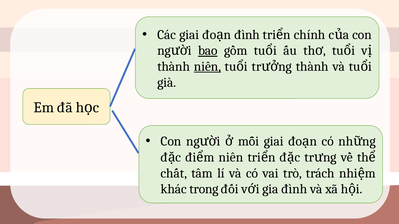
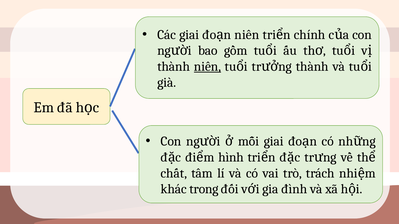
đình: đình -> niên (247, 35)
bao underline: present -> none (208, 51)
niên: niên -> hình (231, 158)
